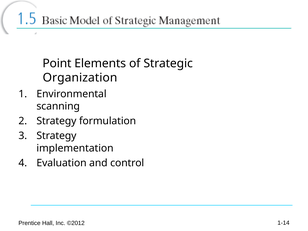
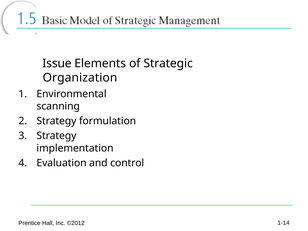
Point: Point -> Issue (57, 63)
